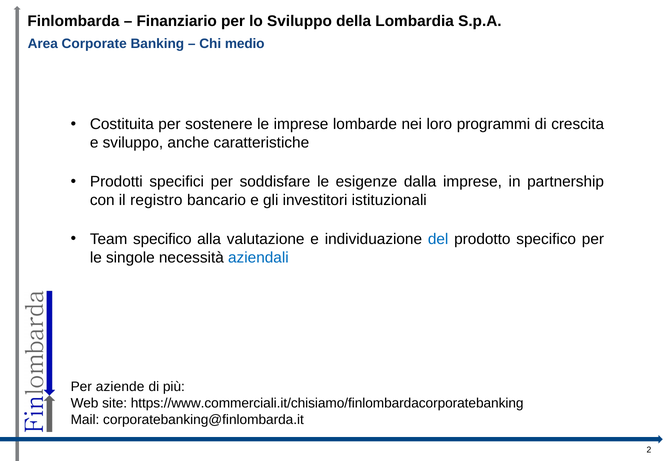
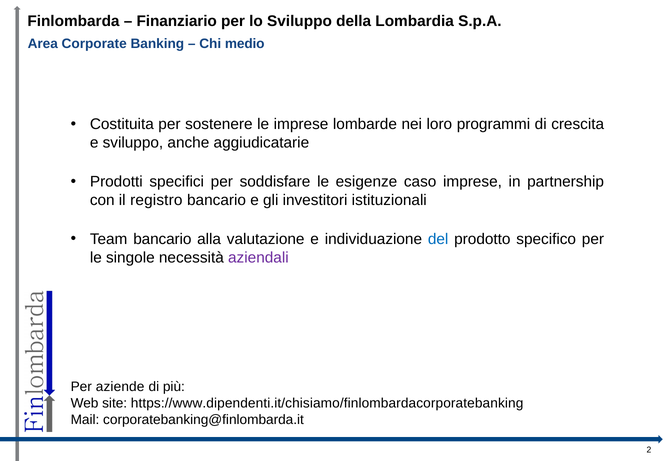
caratteristiche: caratteristiche -> aggiudicatarie (261, 143)
dalla: dalla -> caso (420, 182)
Team specifico: specifico -> bancario (162, 239)
aziendali colour: blue -> purple (258, 258)
https://www.commerciali.it/chisiamo/finlombardacorporatebanking: https://www.commerciali.it/chisiamo/finlombardacorporatebanking -> https://www.dipendenti.it/chisiamo/finlombardacorporatebanking (327, 403)
